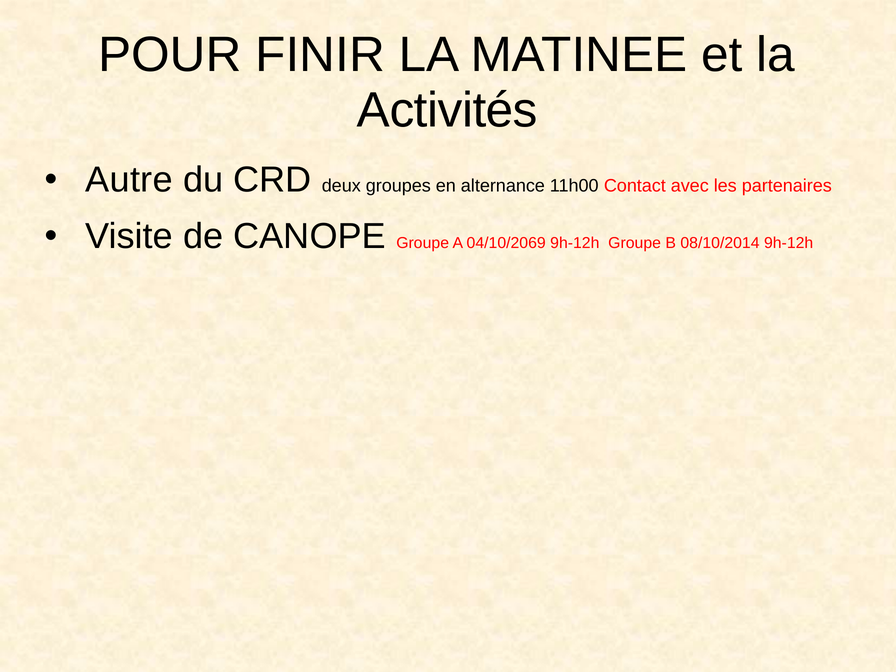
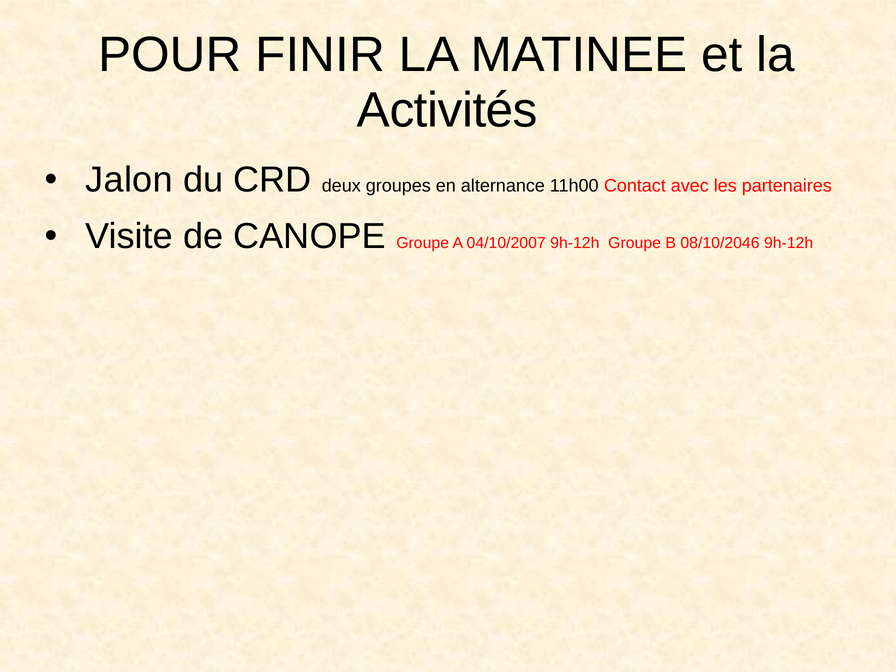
Autre: Autre -> Jalon (129, 180)
04/10/2069: 04/10/2069 -> 04/10/2007 (506, 243)
08/10/2014: 08/10/2014 -> 08/10/2046 (720, 243)
